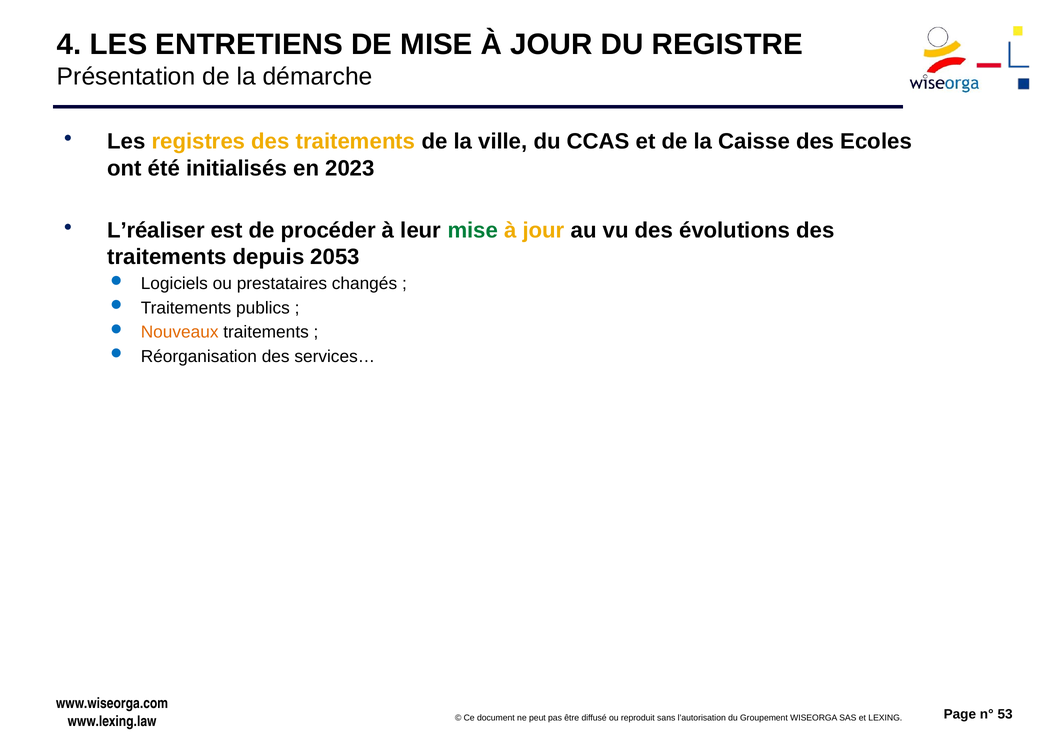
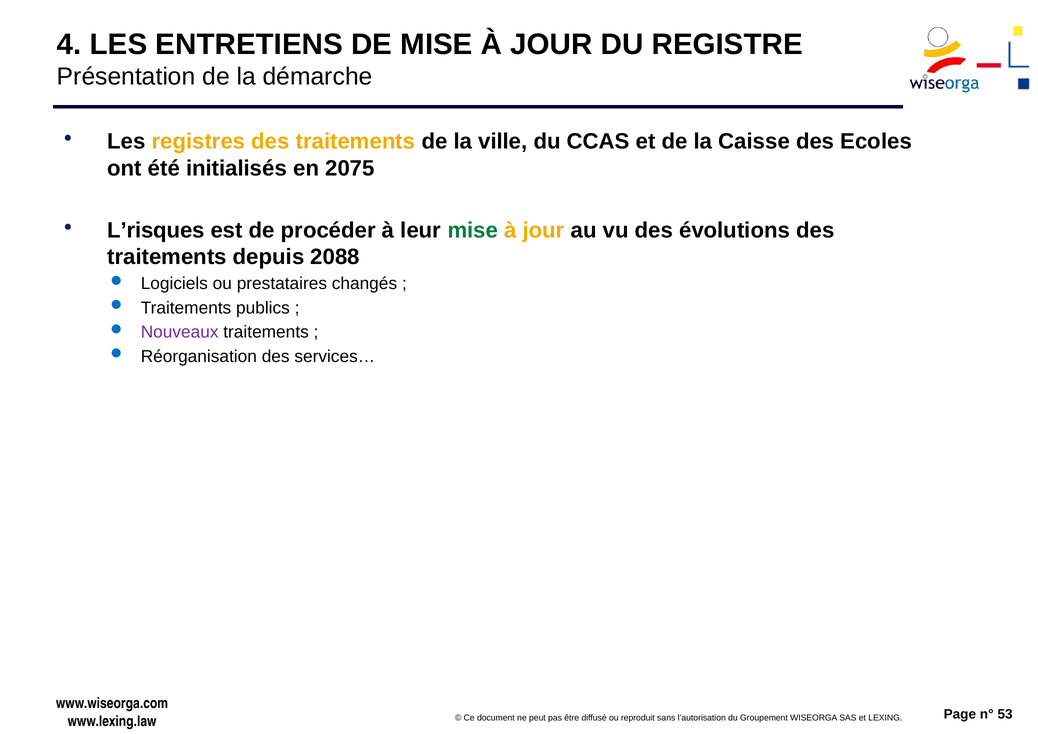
2023: 2023 -> 2075 (350, 168)
L’réaliser: L’réaliser -> L’risques (156, 230)
2053: 2053 -> 2088 (335, 257)
Nouveaux colour: orange -> purple (180, 332)
